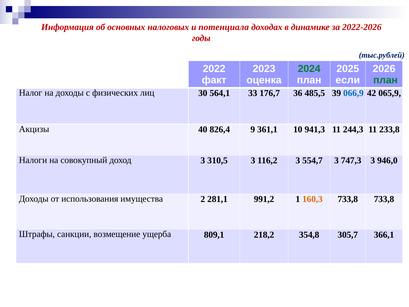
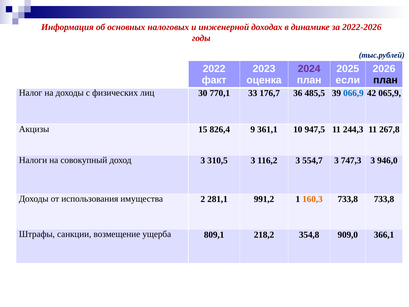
потенциала: потенциала -> инженерной (224, 27)
2024 colour: green -> purple (309, 69)
план colour: green -> black (385, 80)
564,1: 564,1 -> 770,1 (220, 93)
40: 40 -> 15 (203, 130)
941,3: 941,3 -> 947,5 (315, 130)
233,8: 233,8 -> 267,8 (389, 130)
305,7: 305,7 -> 909,0 (348, 235)
